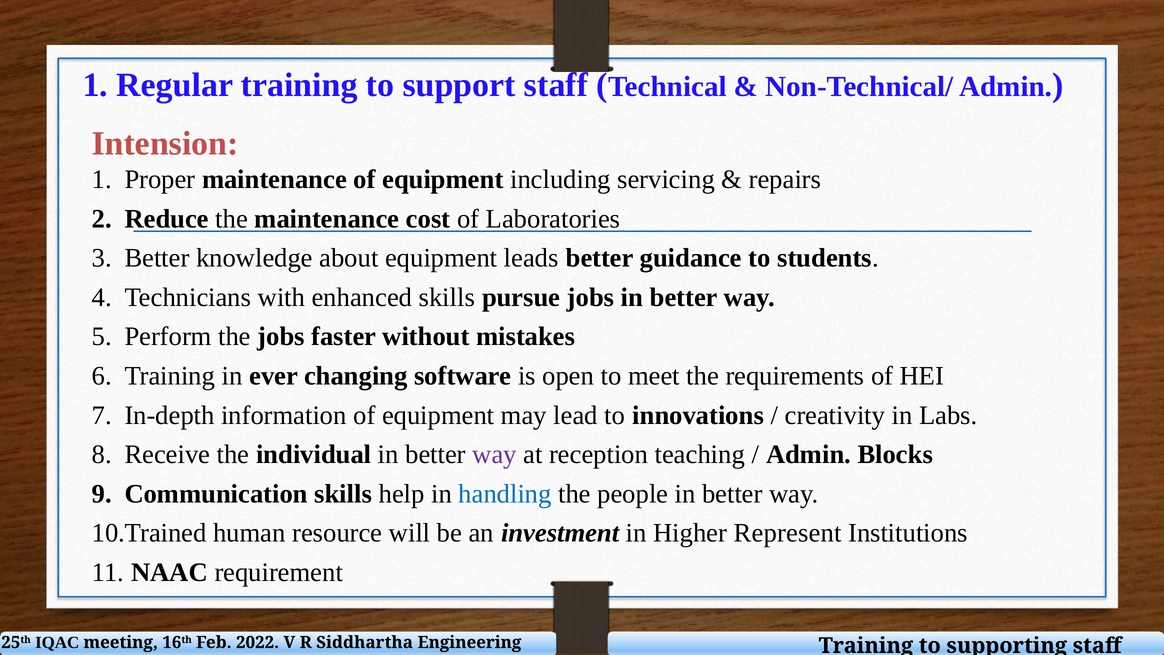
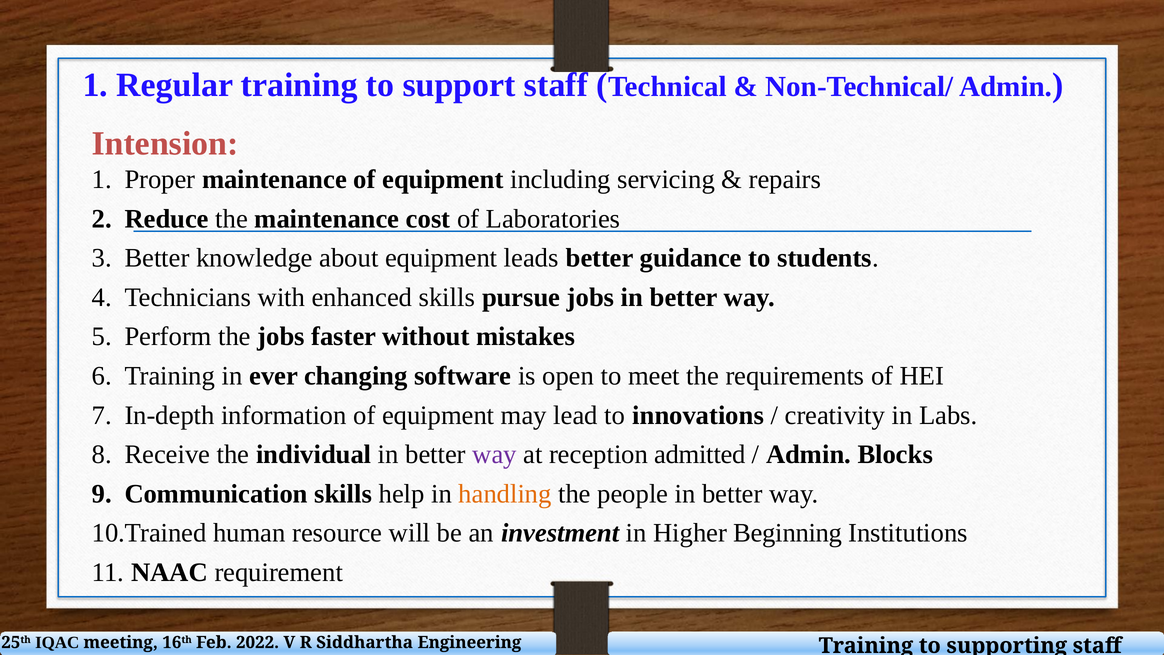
teaching: teaching -> admitted (700, 454)
handling colour: blue -> orange (505, 494)
Represent: Represent -> Beginning (788, 533)
